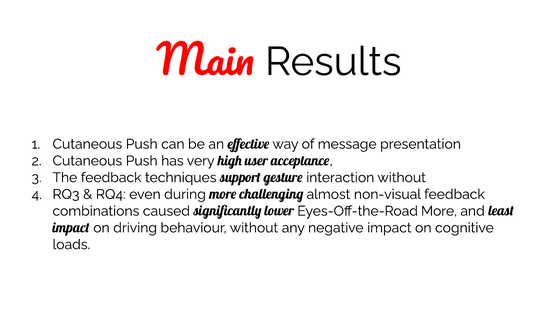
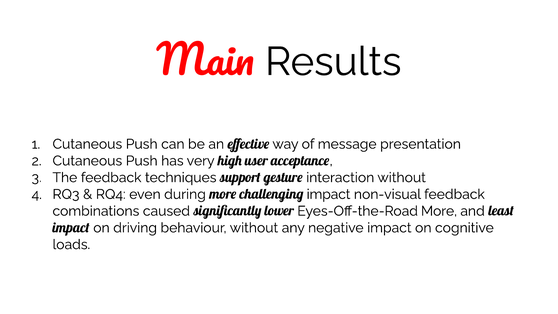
challenging almost: almost -> impact (329, 194)
